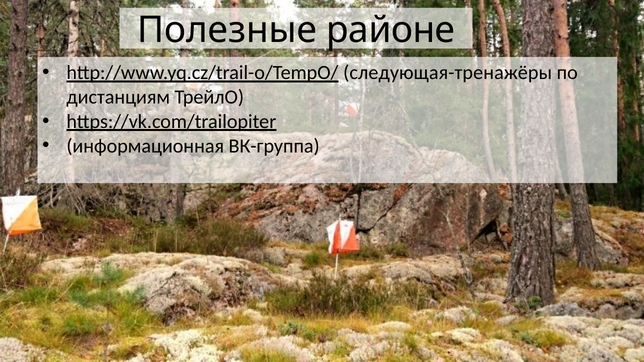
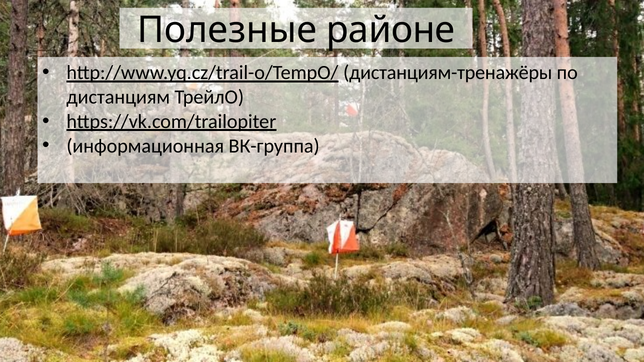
следующая-тренажёры: следующая-тренажёры -> дистанциям-тренажёры (448, 73)
